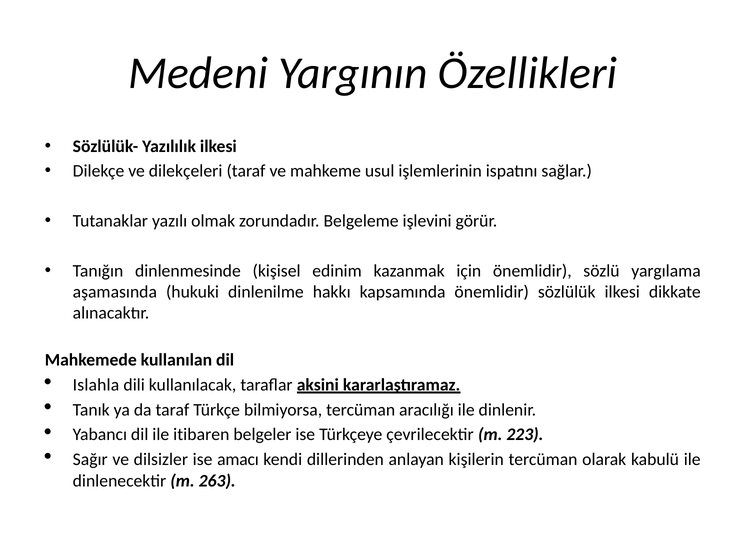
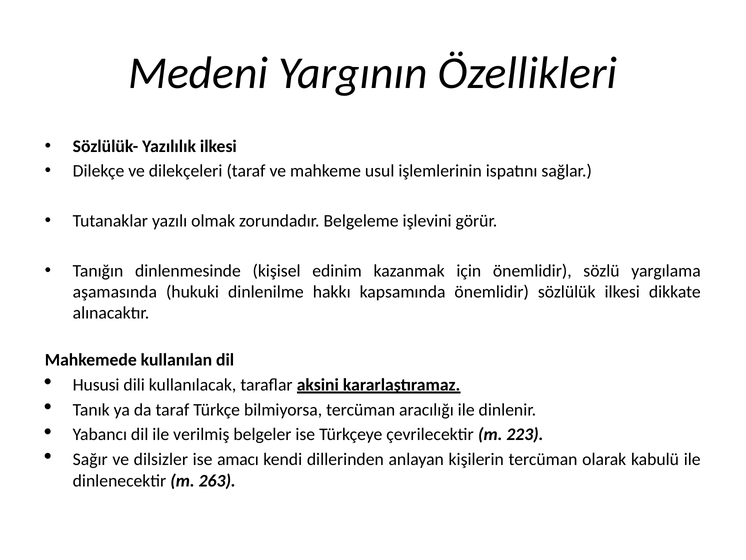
Islahla: Islahla -> Hususi (96, 384)
itibaren: itibaren -> verilmiş (201, 434)
